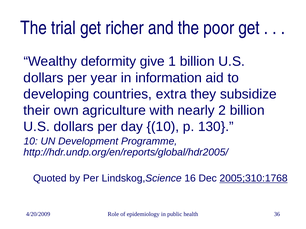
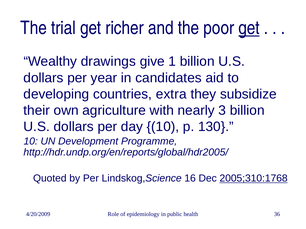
get underline: none -> present (249, 28)
deformity: deformity -> drawings (108, 62)
information: information -> candidates (169, 78)
2: 2 -> 3 (222, 111)
